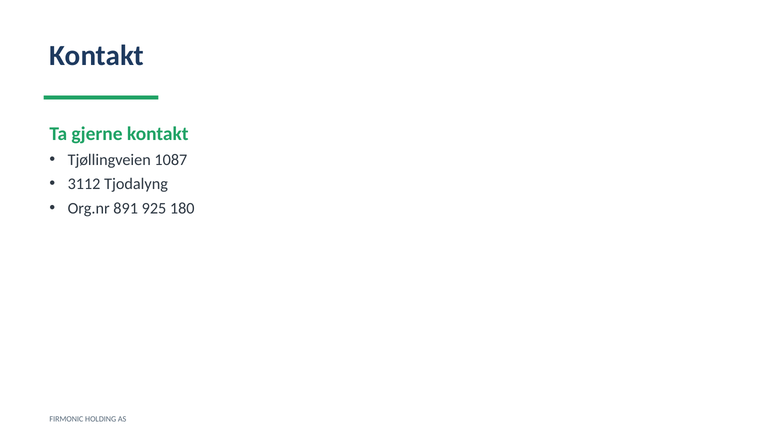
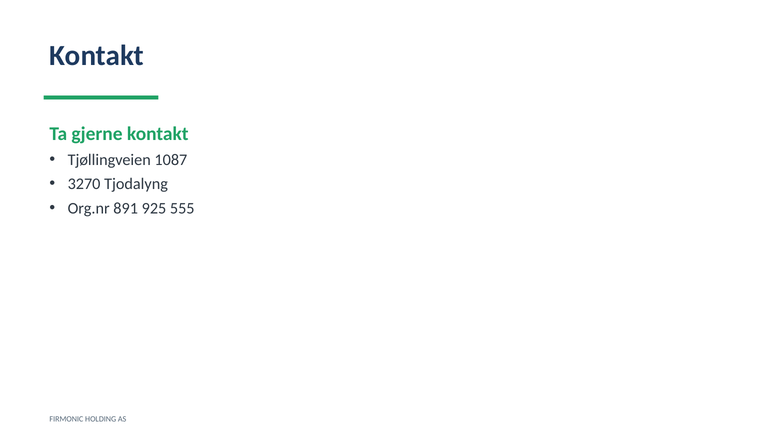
3112: 3112 -> 3270 (84, 184)
180: 180 -> 555 (182, 208)
